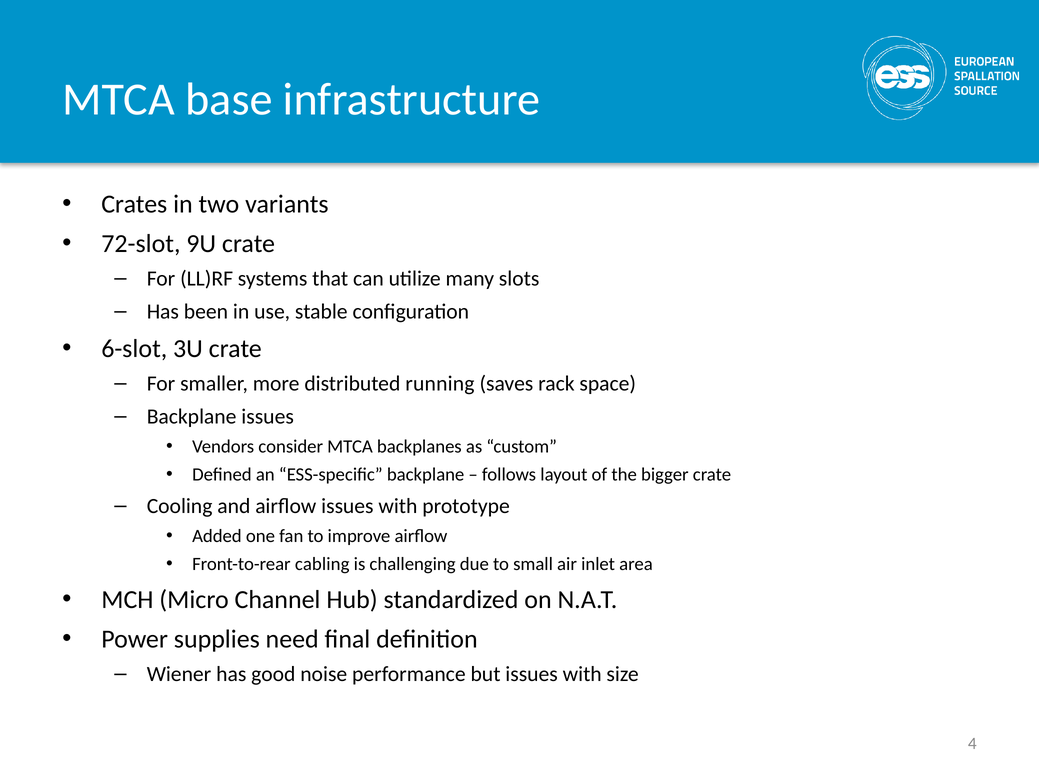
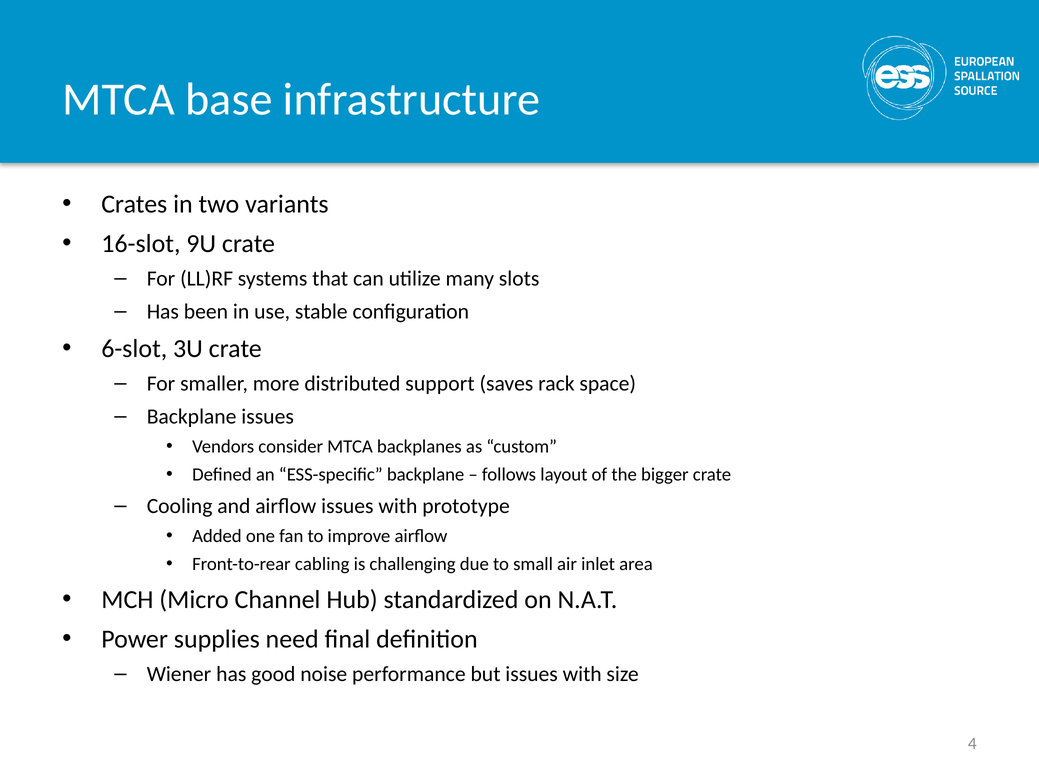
72-slot: 72-slot -> 16-slot (141, 244)
running: running -> support (440, 384)
